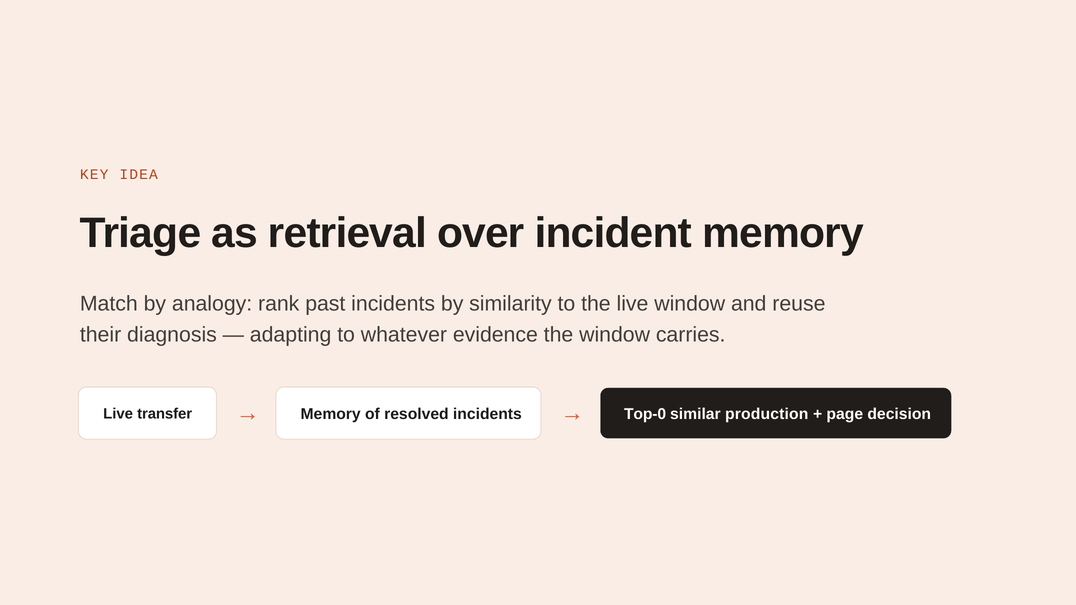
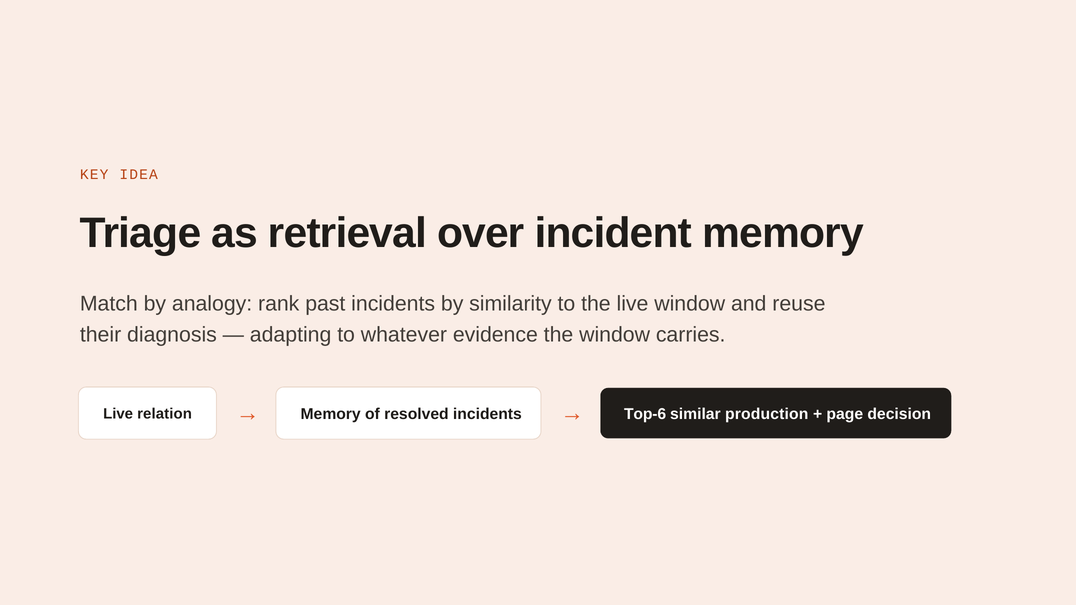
transfer: transfer -> relation (165, 414)
Top-0: Top-0 -> Top-6 (645, 414)
